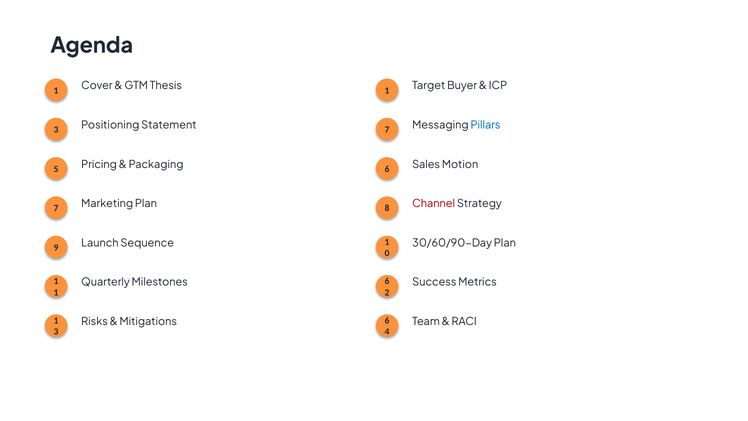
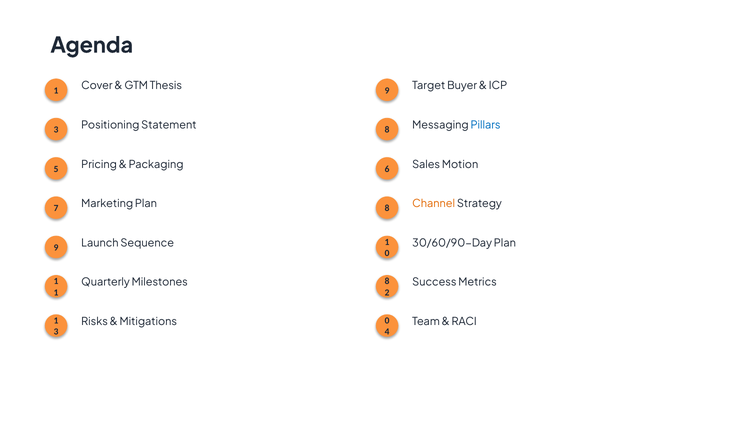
Thesis 1: 1 -> 9 (387, 90)
Statement 7: 7 -> 8 (387, 130)
Channel colour: red -> orange (434, 204)
Milestones 6: 6 -> 8 (387, 281)
Mitigations 6: 6 -> 0 (387, 320)
